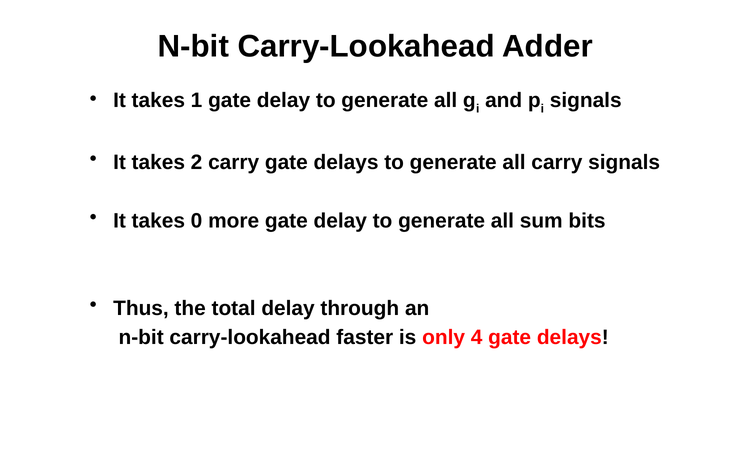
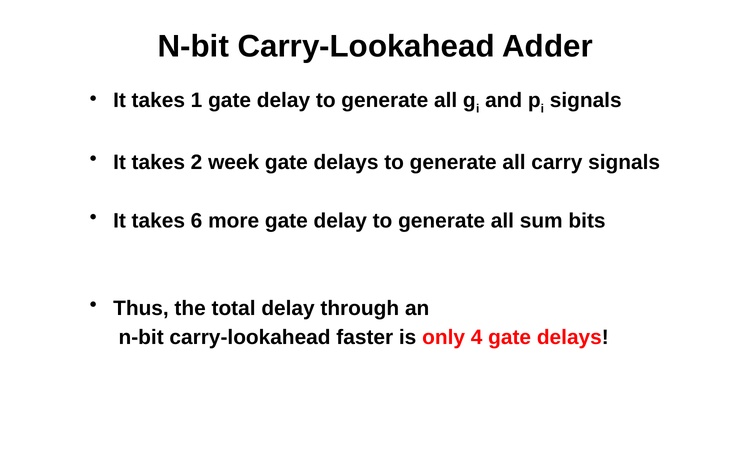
2 carry: carry -> week (234, 162)
0: 0 -> 6 (197, 221)
